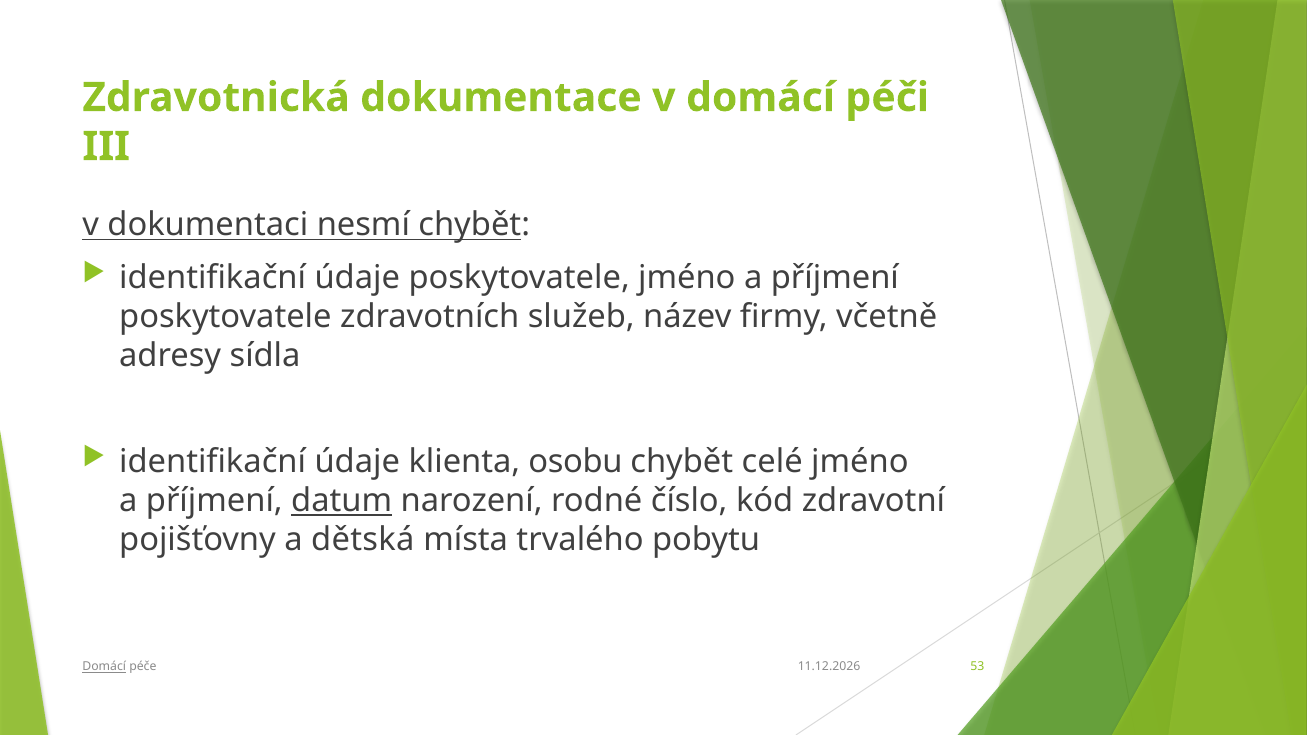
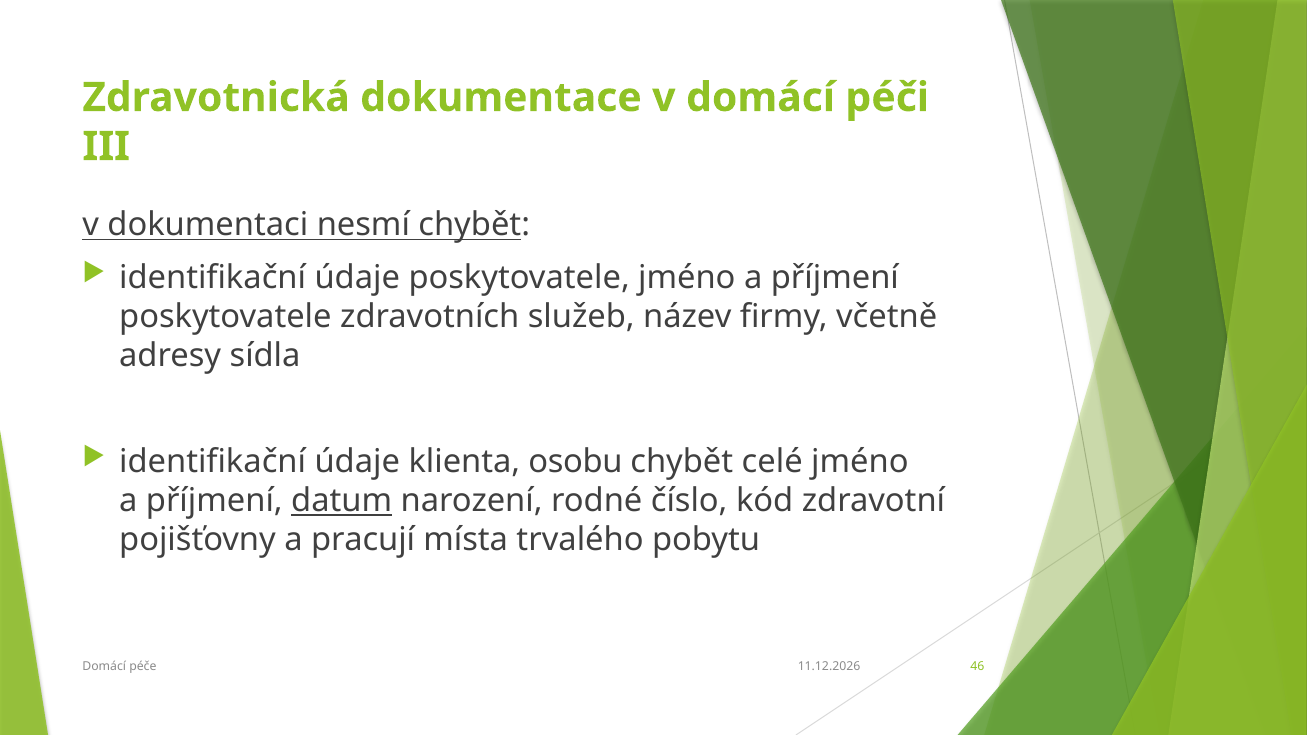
dětská: dětská -> pracují (363, 540)
Domácí underline: present -> none (104, 667)
53: 53 -> 46 (977, 667)
